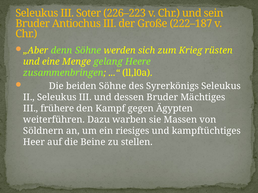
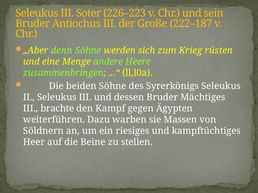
gelang: gelang -> andere (108, 62)
frühere: frühere -> brachte (57, 109)
